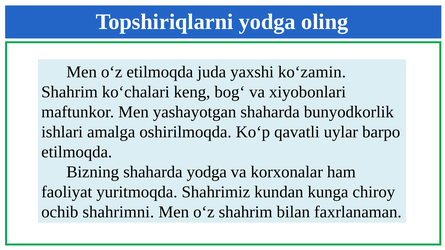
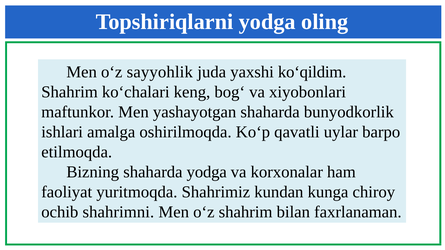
o‘z etilmoqda: etilmoqda -> sayyohlik (160, 72)
ko‘zamin: ko‘zamin -> ko‘qildim (312, 72)
